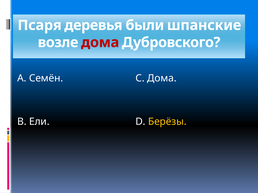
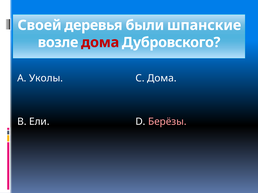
Псаря: Псаря -> Своей (40, 25)
Семён: Семён -> Уколы (46, 78)
Берёзы colour: yellow -> pink (167, 122)
